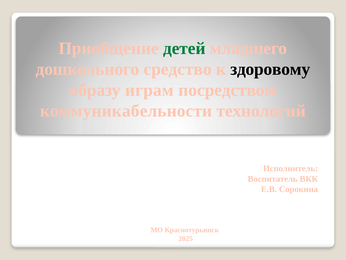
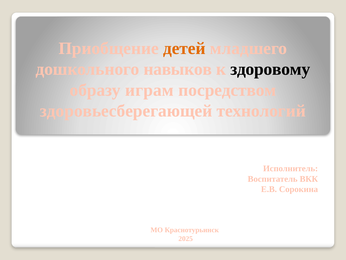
детей colour: green -> orange (184, 48)
средство: средство -> навыков (178, 69)
коммуникабельности: коммуникабельности -> здоровьесберегающей (126, 111)
